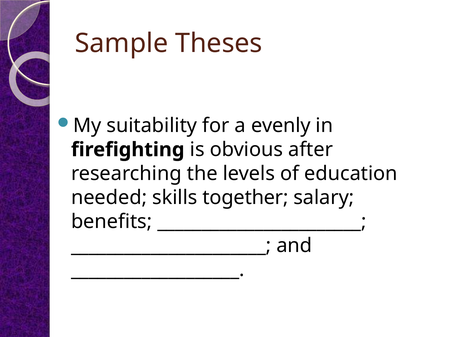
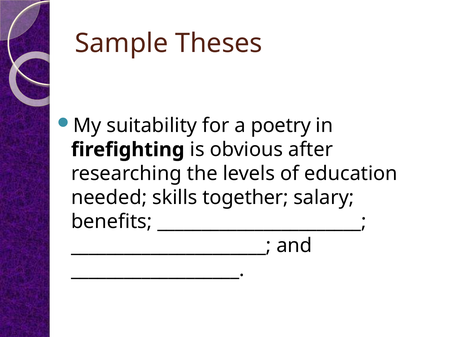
evenly: evenly -> poetry (281, 126)
